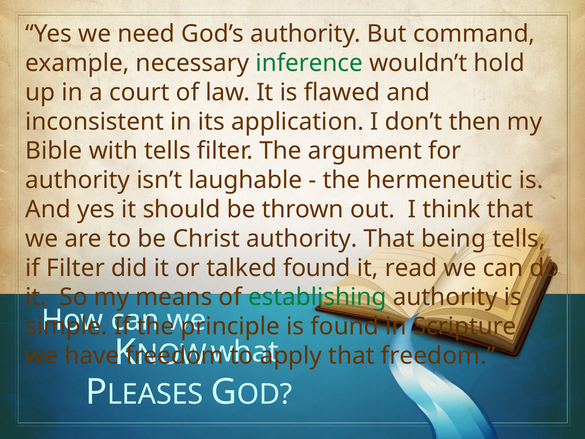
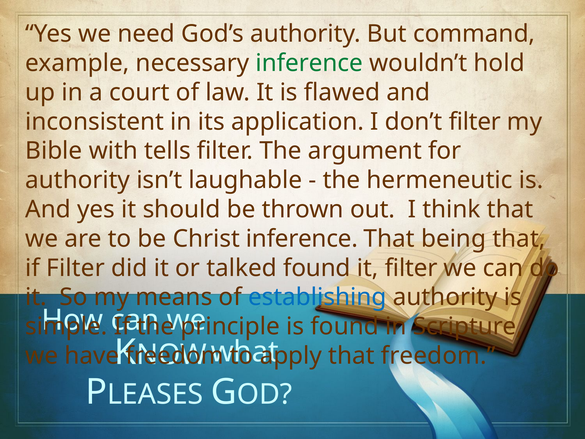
don’t then: then -> filter (475, 122)
Christ authority: authority -> inference (302, 239)
being tells: tells -> that (519, 239)
it read: read -> filter (411, 268)
establishing colour: green -> blue (317, 297)
